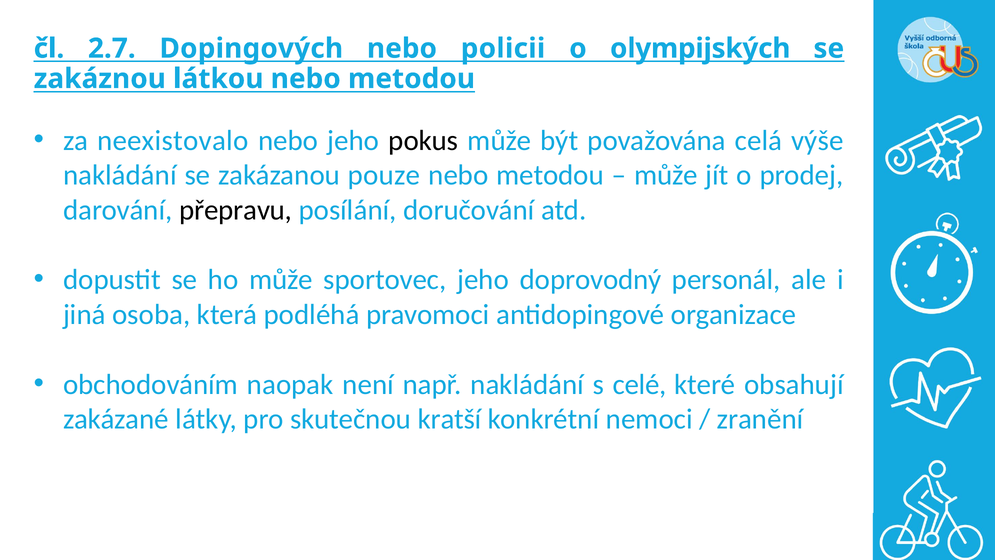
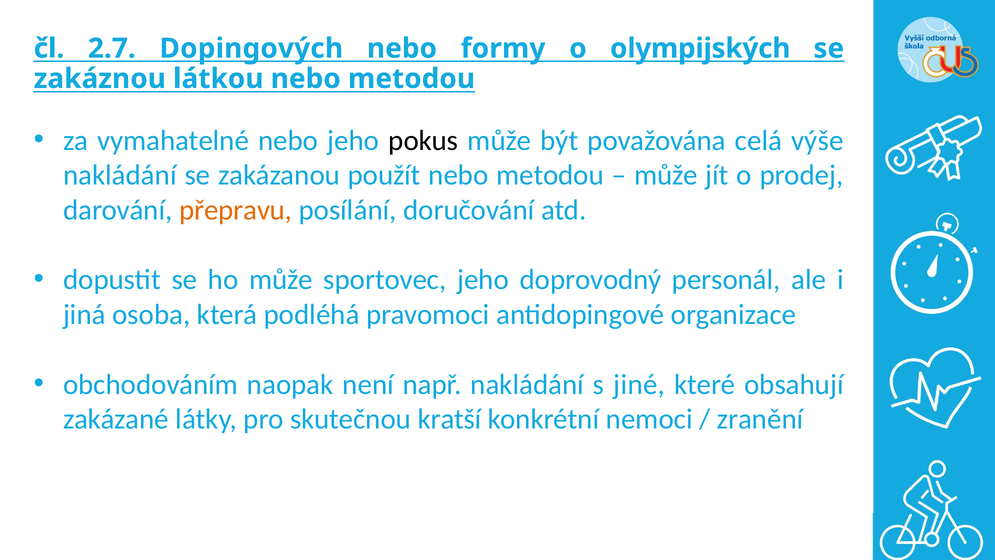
policii: policii -> formy (503, 48)
neexistovalo: neexistovalo -> vymahatelné (173, 140)
pouze: pouze -> použít (384, 175)
přepravu colour: black -> orange (236, 210)
celé: celé -> jiné (639, 384)
